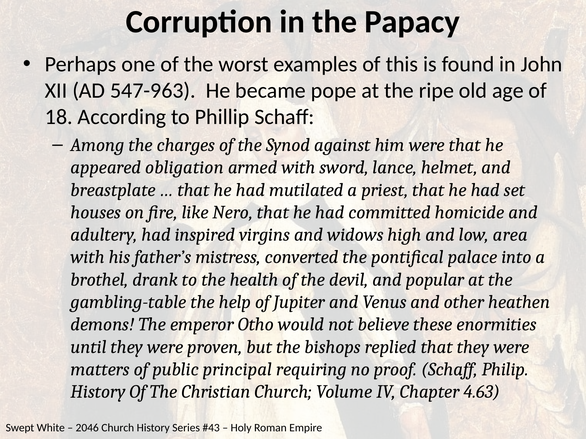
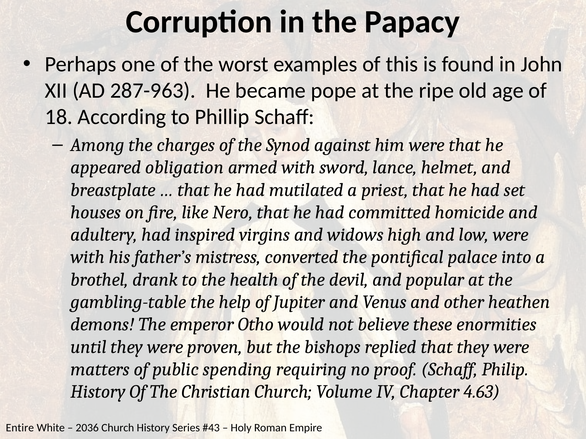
547-963: 547-963 -> 287-963 (153, 91)
low area: area -> were (511, 235)
principal: principal -> spending (237, 370)
Swept: Swept -> Entire (20, 428)
2046: 2046 -> 2036 (87, 428)
